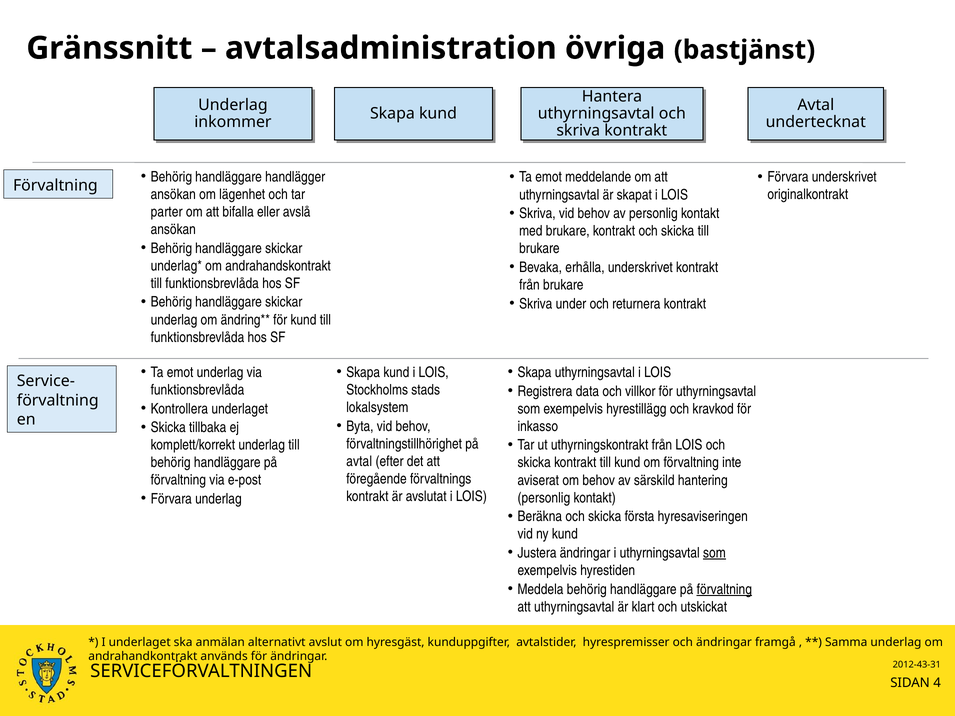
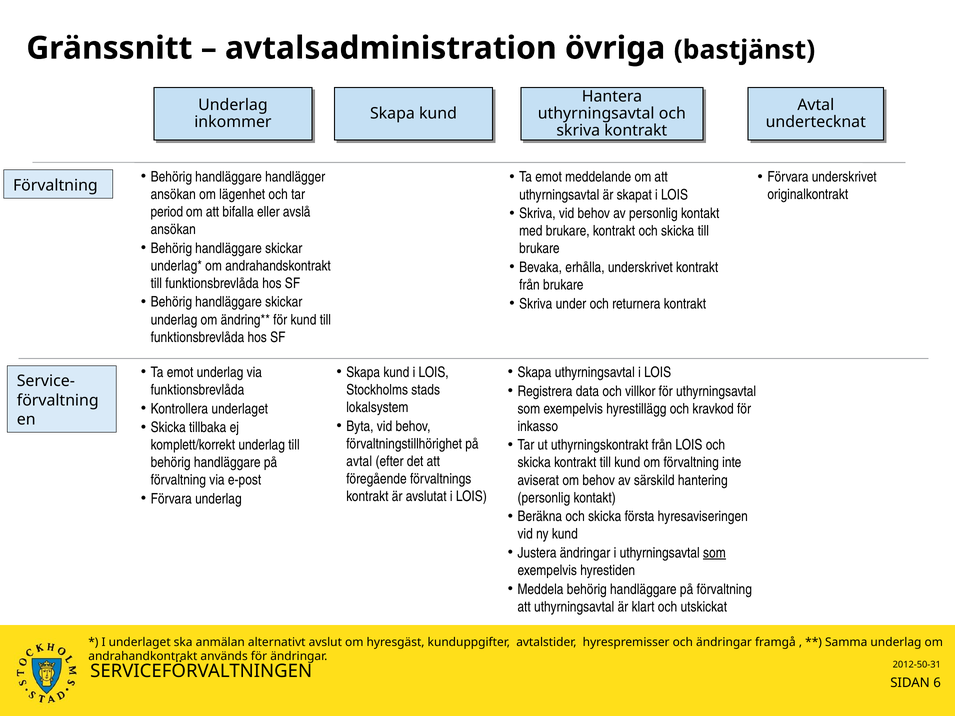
parter: parter -> period (167, 212)
förvaltning underline: present -> none (724, 589)
2012-43-31: 2012-43-31 -> 2012-50-31 (917, 665)
4: 4 -> 6 (937, 683)
